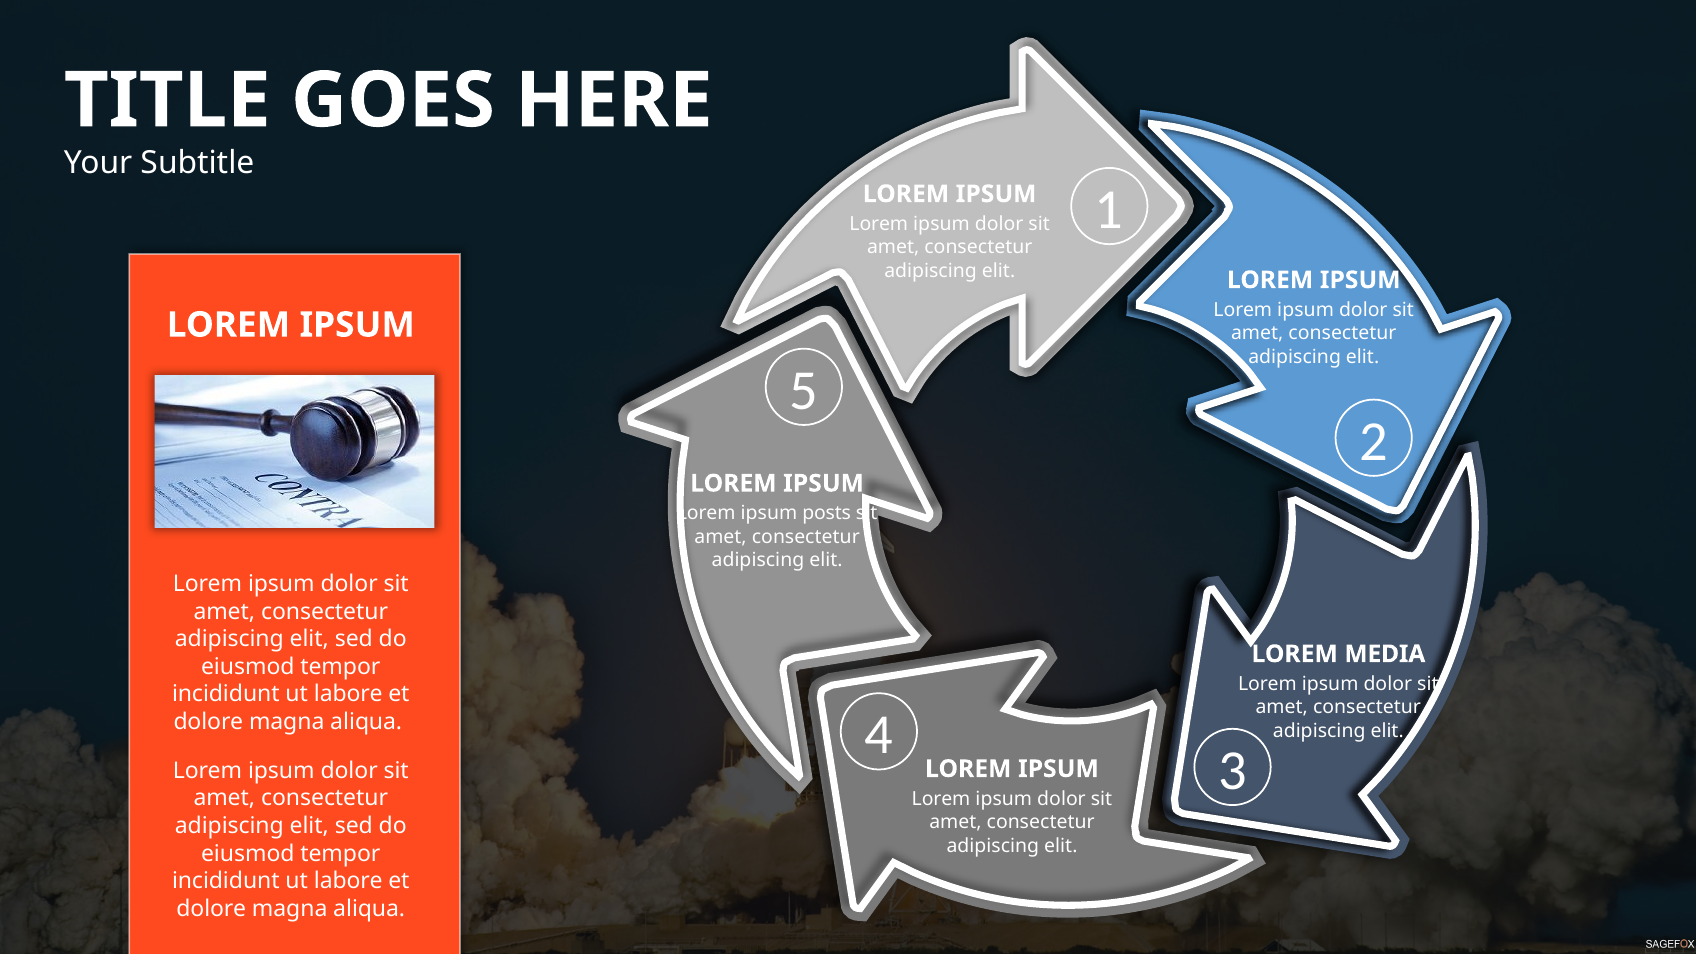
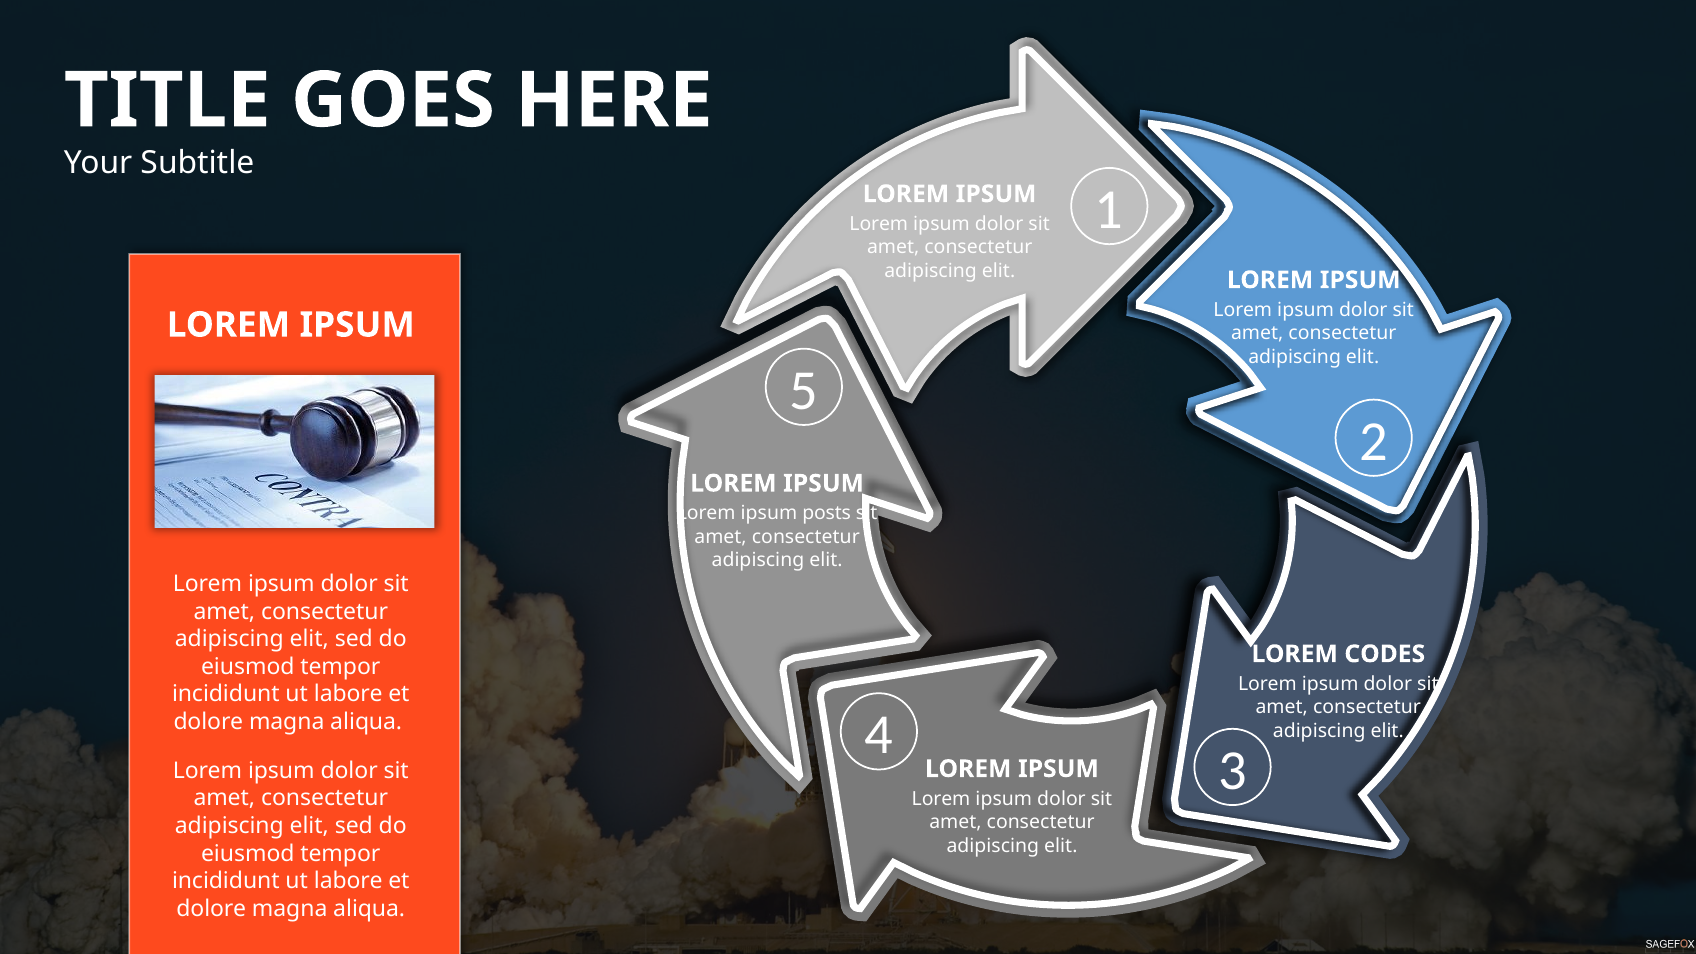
MEDIA: MEDIA -> CODES (1385, 654)
